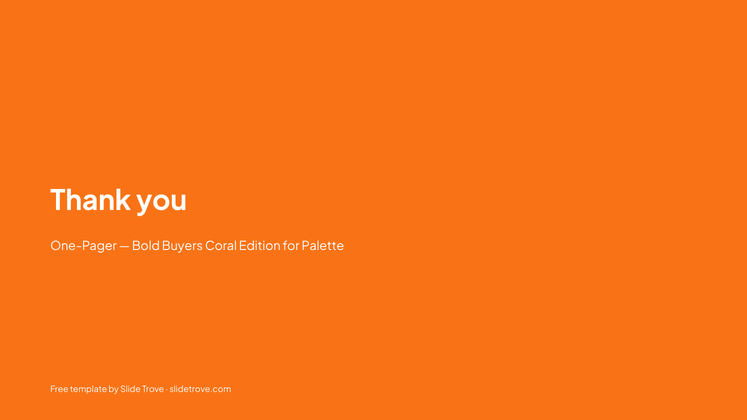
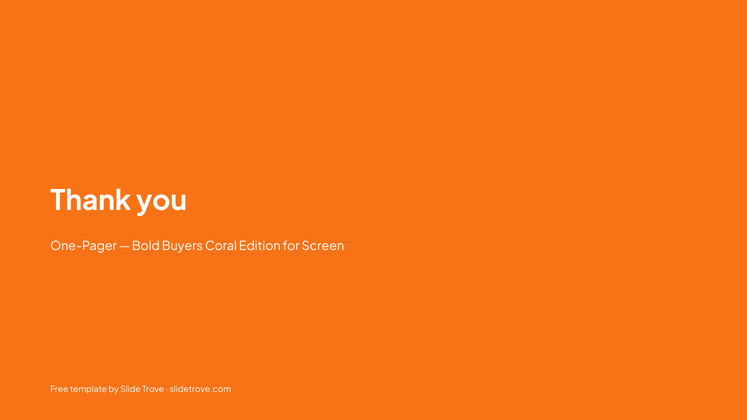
Palette: Palette -> Screen (323, 246)
